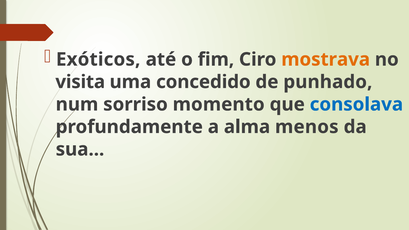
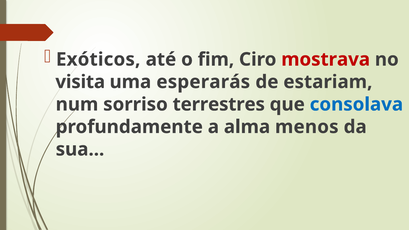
mostrava colour: orange -> red (326, 59)
concedido: concedido -> esperarás (203, 82)
punhado: punhado -> estariam (328, 82)
momento: momento -> terrestres (219, 104)
